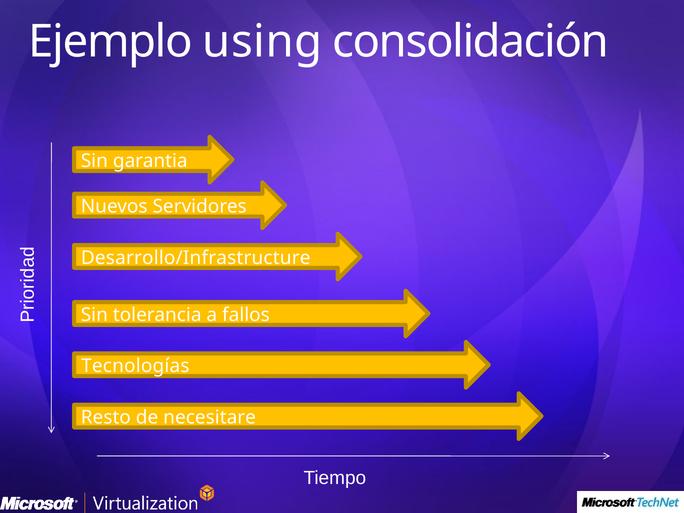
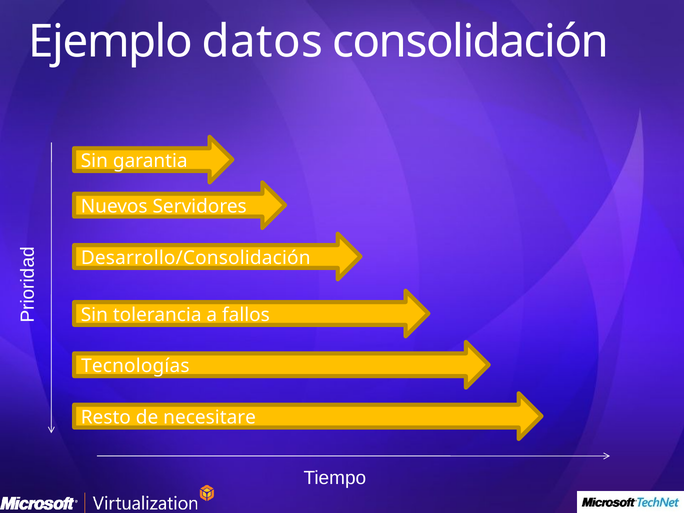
using: using -> datos (262, 42)
Desarrollo/Infrastructure: Desarrollo/Infrastructure -> Desarrollo/Consolidación (196, 258)
